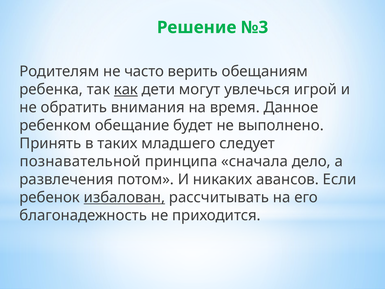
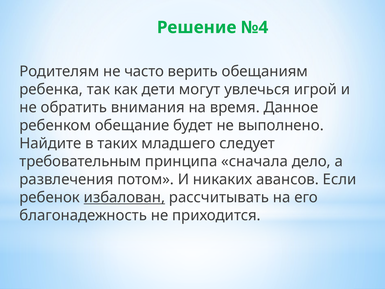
№3: №3 -> №4 (255, 27)
как underline: present -> none (126, 89)
Принять: Принять -> Найдите (50, 143)
познавательной: познавательной -> требовательным (80, 161)
